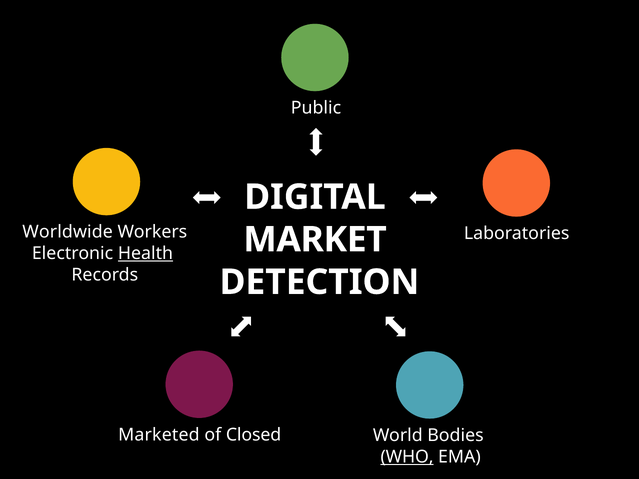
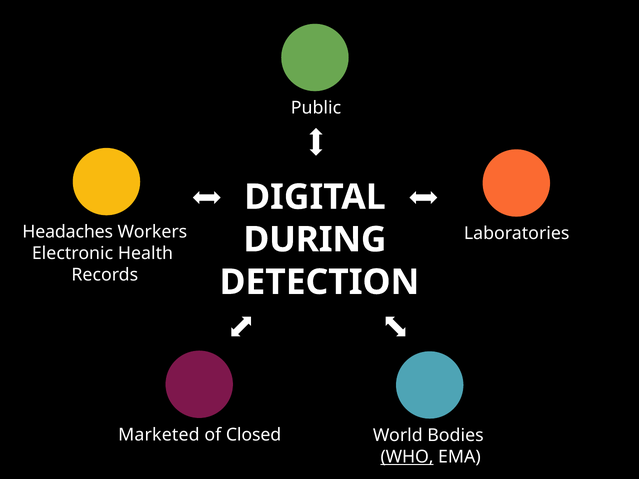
Worldwide: Worldwide -> Headaches (68, 232)
MARKET: MARKET -> DURING (315, 240)
Health underline: present -> none (145, 254)
